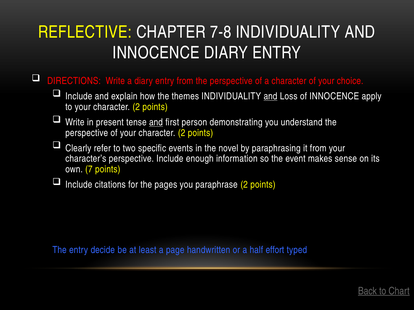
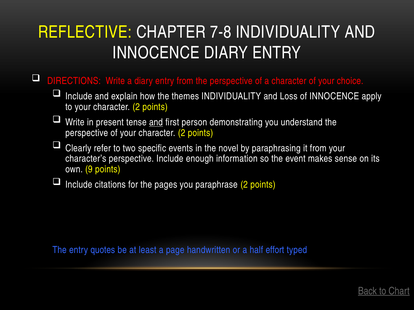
and underline: present -> none (270, 96)
7: 7 -> 9 (89, 170)
decide: decide -> quotes (103, 250)
